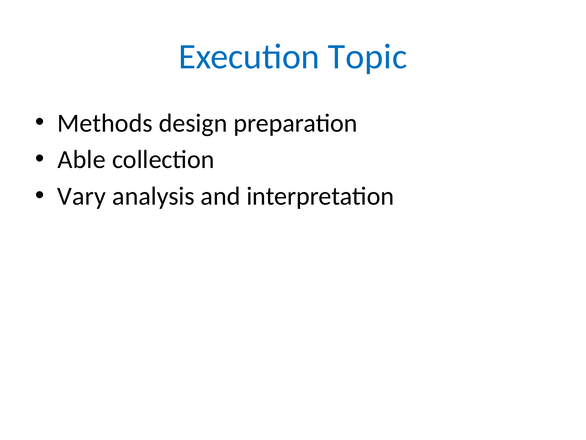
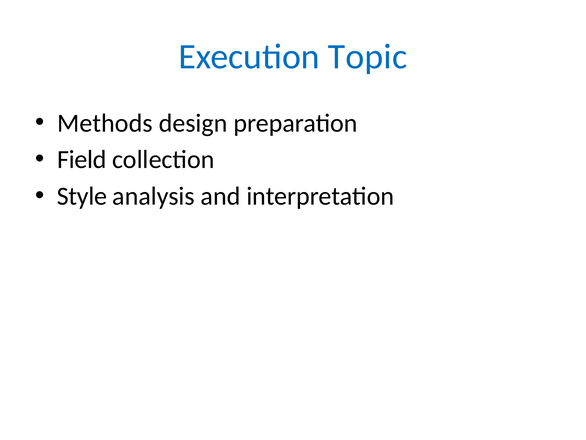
Able: Able -> Field (82, 159)
Vary: Vary -> Style (82, 196)
